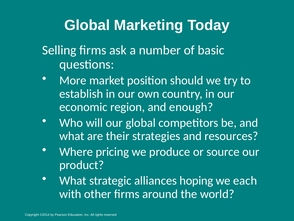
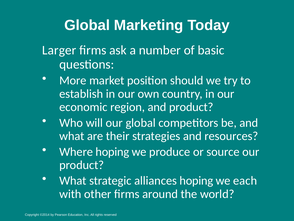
Selling: Selling -> Larger (59, 50)
and enough: enough -> product (191, 107)
Where pricing: pricing -> hoping (112, 151)
